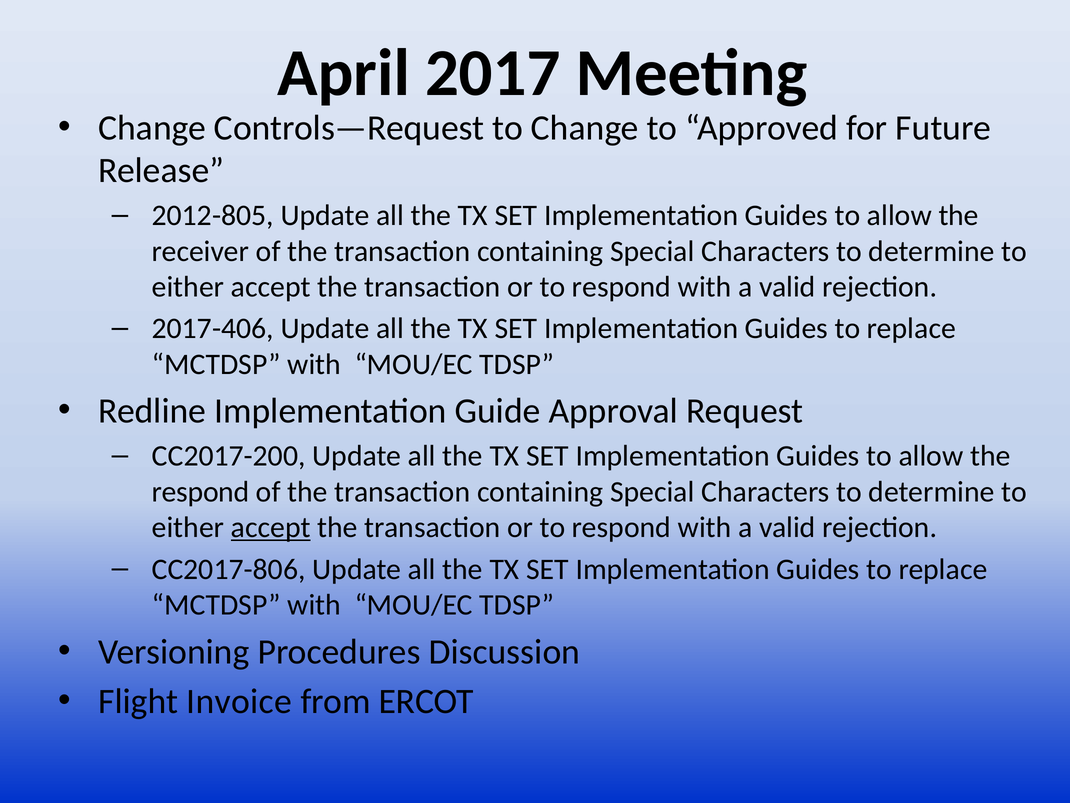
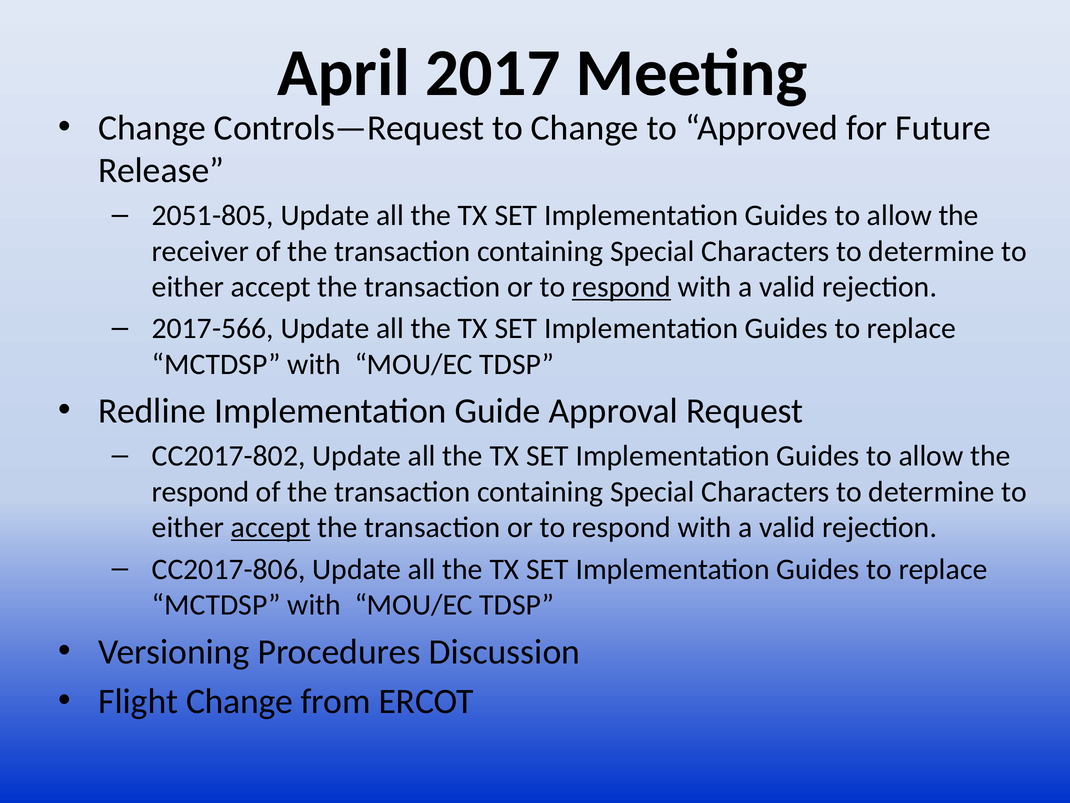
2012-805: 2012-805 -> 2051-805 (213, 215)
respond underline: none -> present (621, 287)
2017-406: 2017-406 -> 2017-566 (213, 328)
CC2017-200: CC2017-200 -> CC2017-802 (229, 456)
Flight Invoice: Invoice -> Change (239, 701)
